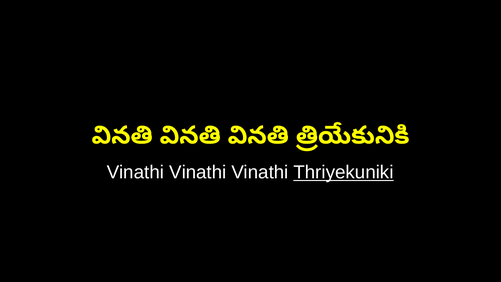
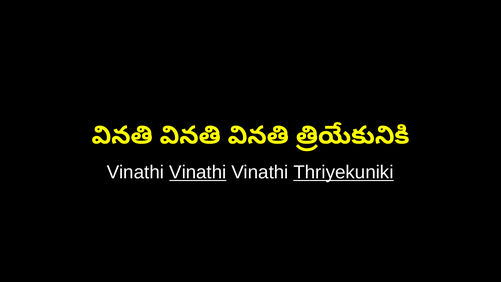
Vinathi underline: none -> present (198, 172)
